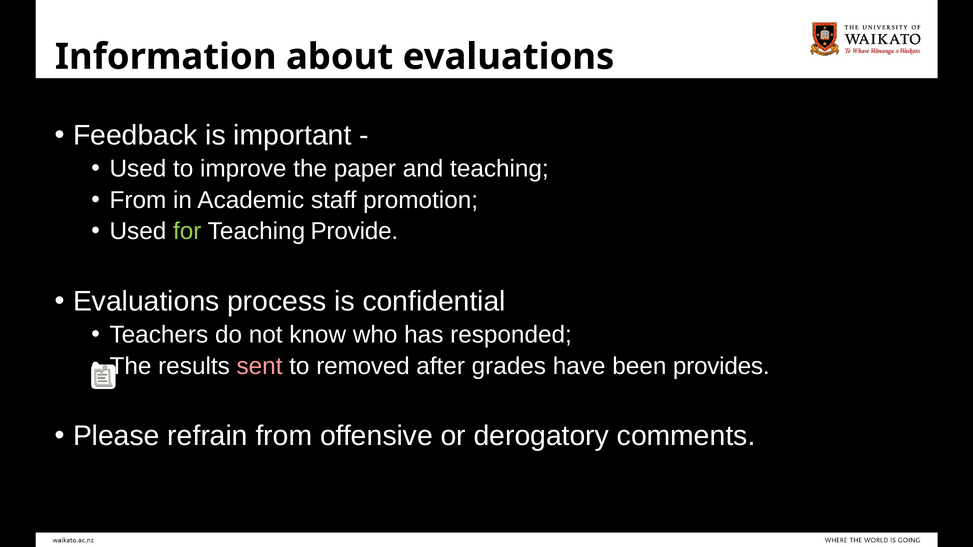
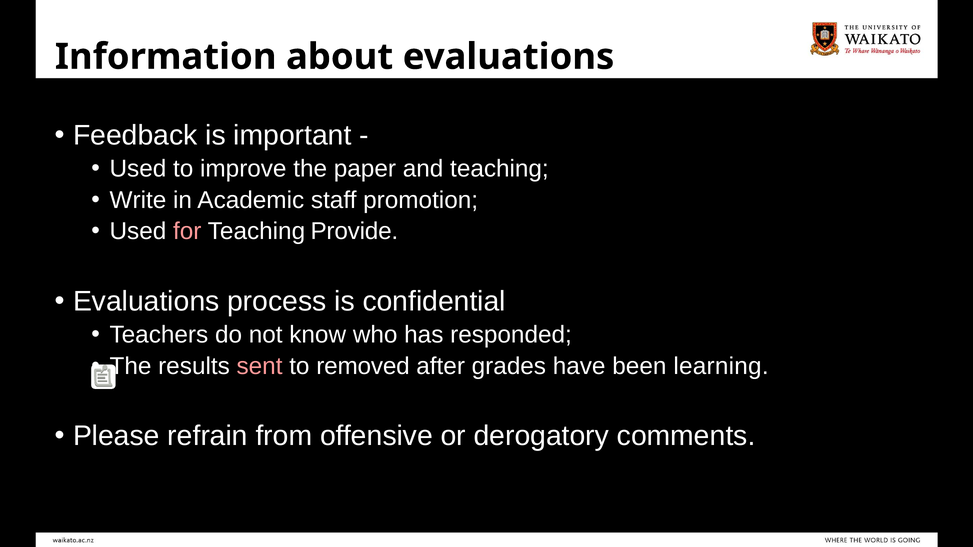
From: From -> Write (138, 200)
for colour: light green -> pink (187, 232)
provides: provides -> learning (721, 366)
